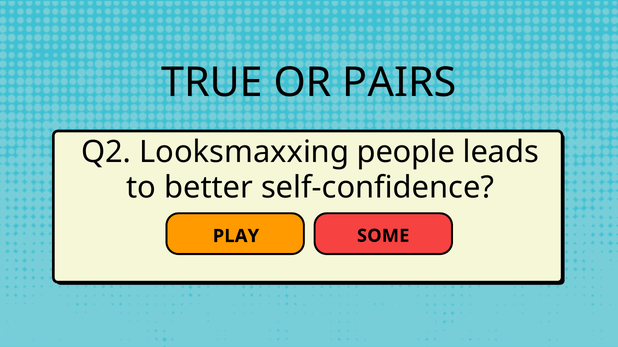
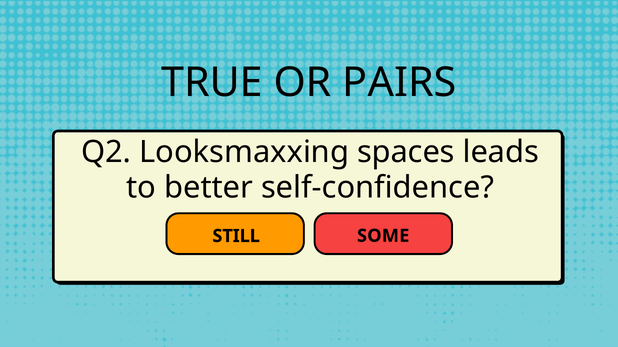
people: people -> spaces (406, 152)
PLAY: PLAY -> STILL (236, 236)
